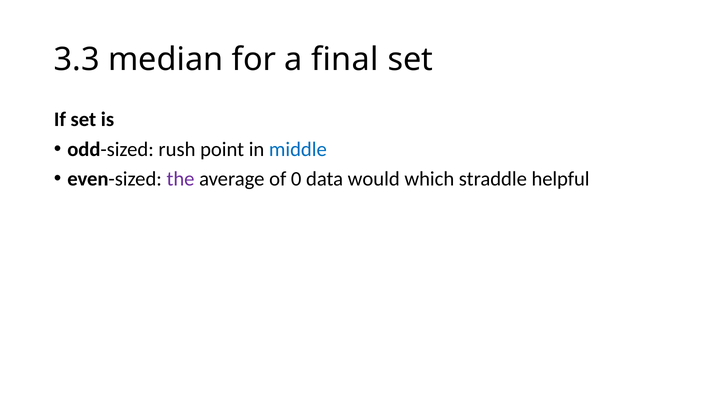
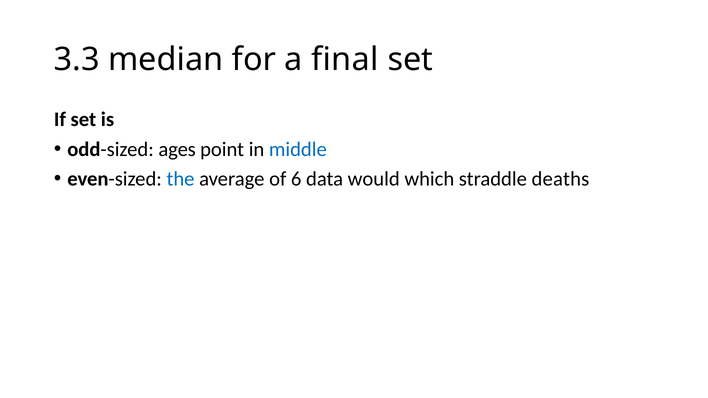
rush: rush -> ages (177, 149)
the colour: purple -> blue (181, 179)
0: 0 -> 6 (296, 179)
helpful: helpful -> deaths (560, 179)
